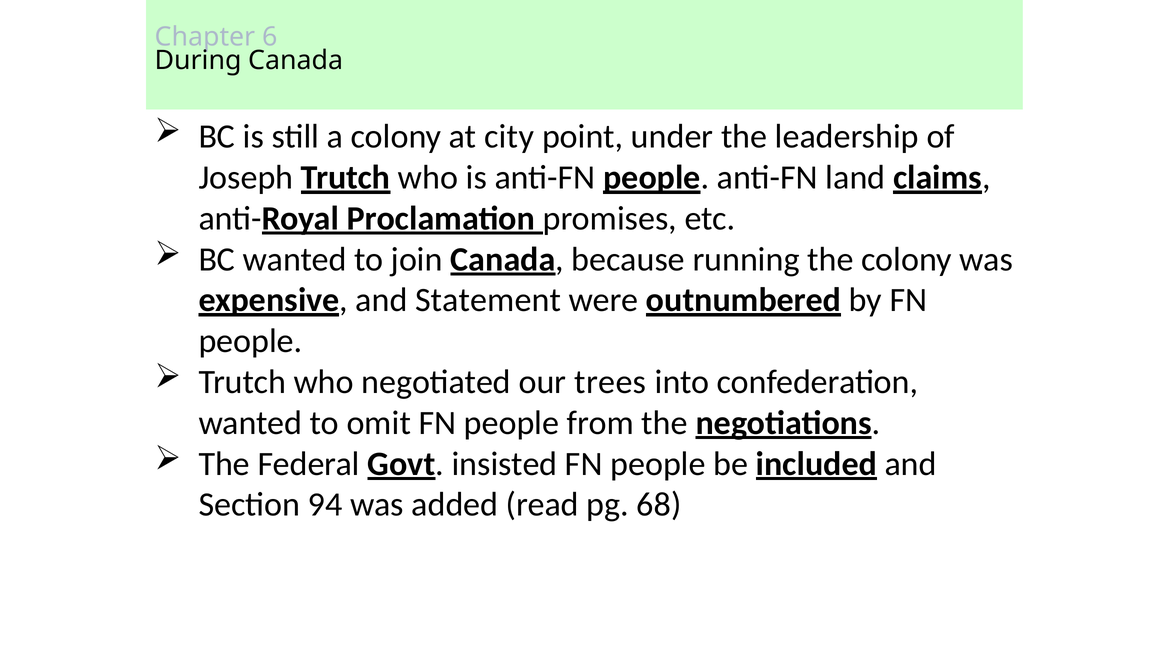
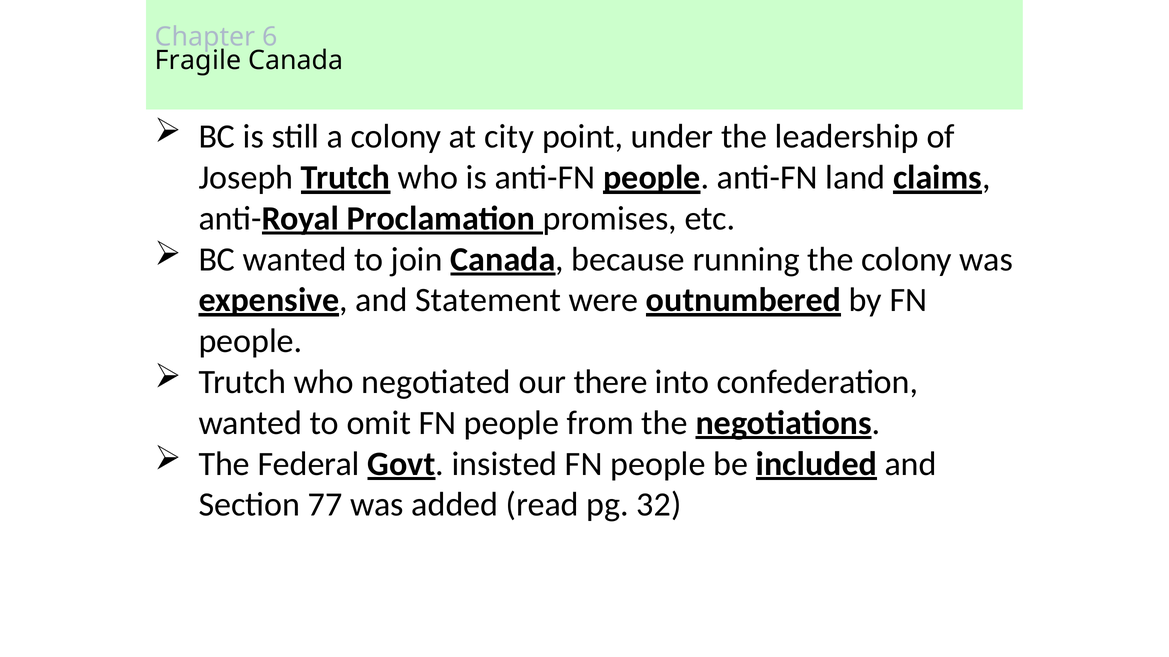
During: During -> Fragile (198, 60)
trees: trees -> there (611, 382)
94: 94 -> 77 (325, 505)
68: 68 -> 32 (659, 505)
